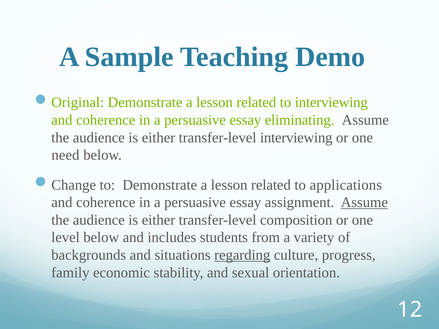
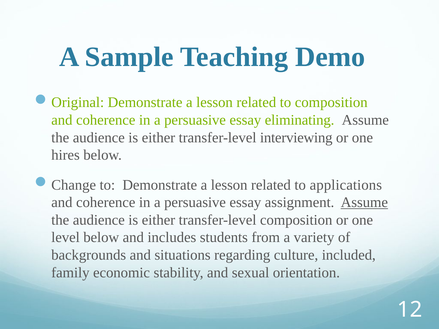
to interviewing: interviewing -> composition (331, 103)
need: need -> hires (66, 155)
regarding underline: present -> none (242, 255)
progress: progress -> included (349, 255)
